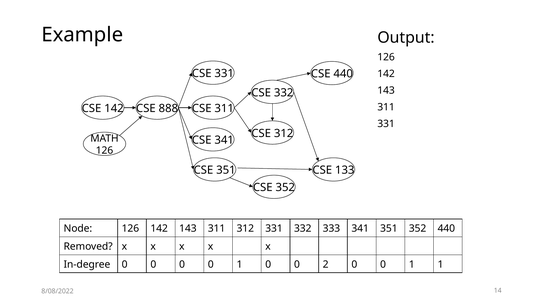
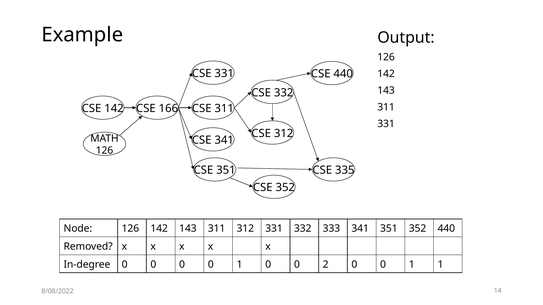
888: 888 -> 166 (168, 109)
133: 133 -> 335 (345, 170)
